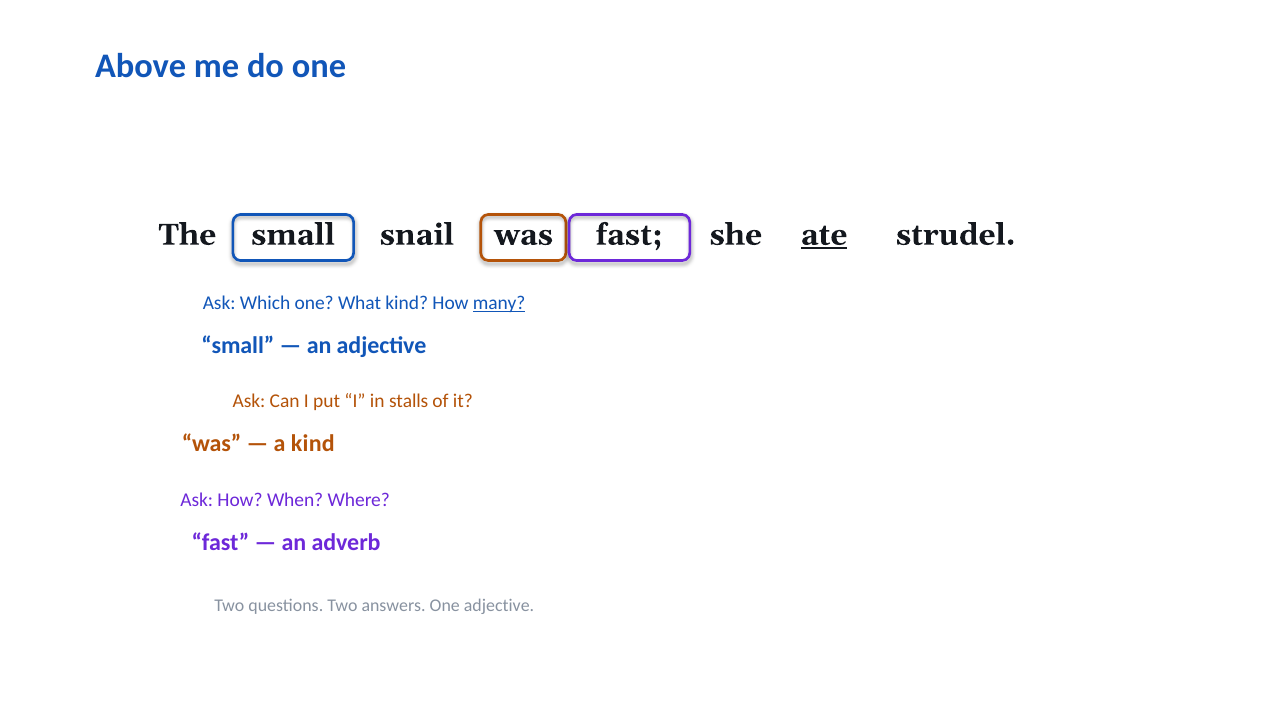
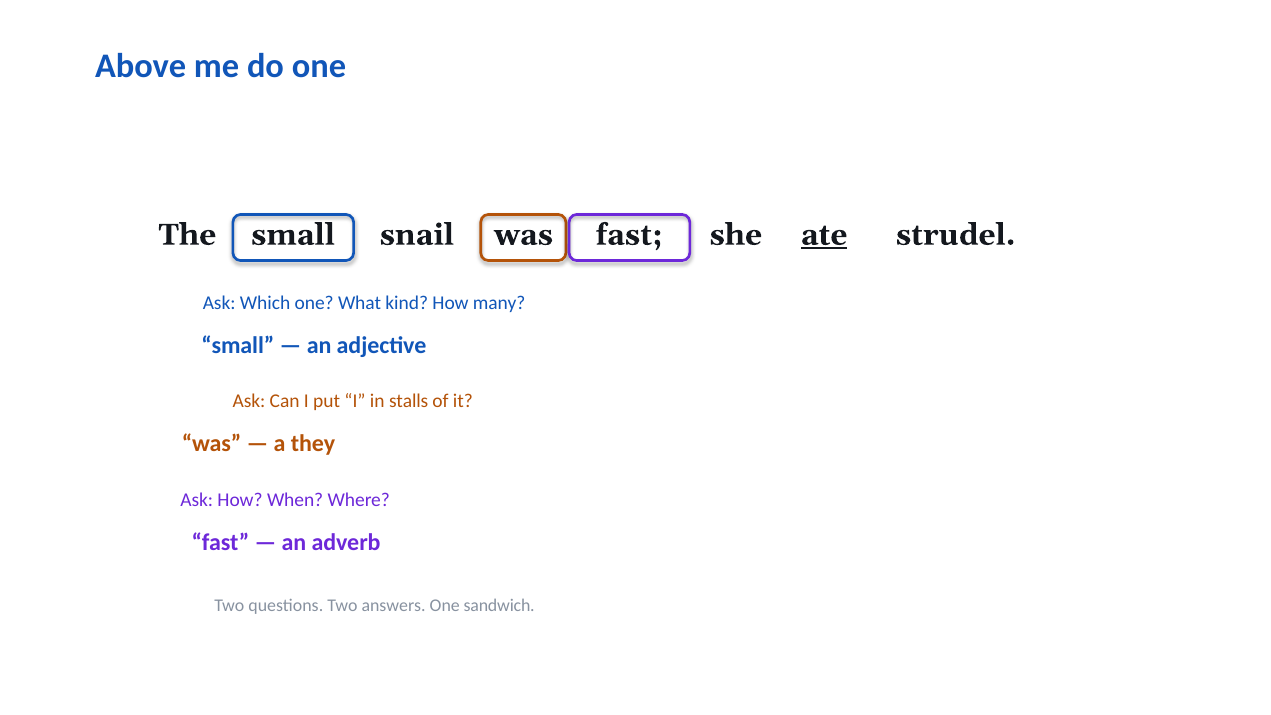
many underline: present -> none (499, 303)
a kind: kind -> they (313, 444)
One adjective: adjective -> sandwich (499, 605)
